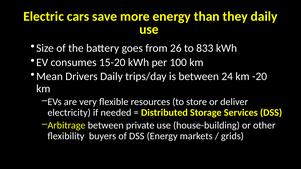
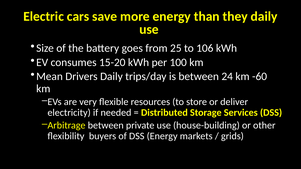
26: 26 -> 25 (176, 48)
833: 833 -> 106 (205, 48)
-20: -20 -> -60 (260, 77)
